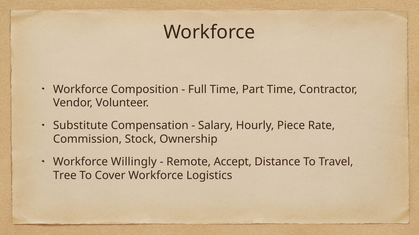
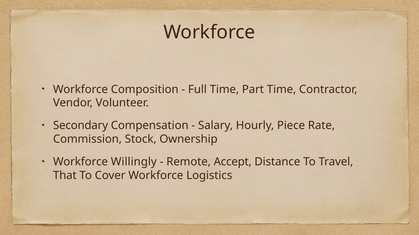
Substitute: Substitute -> Secondary (81, 126)
Tree: Tree -> That (65, 176)
